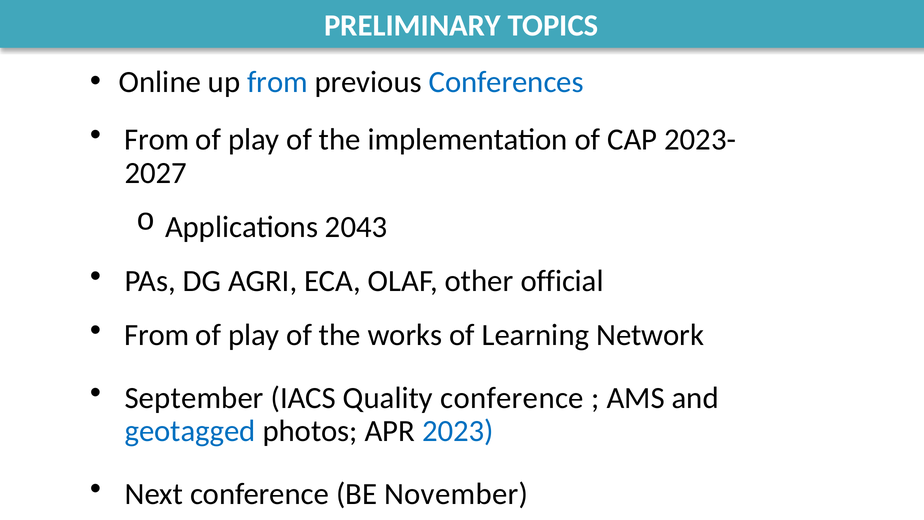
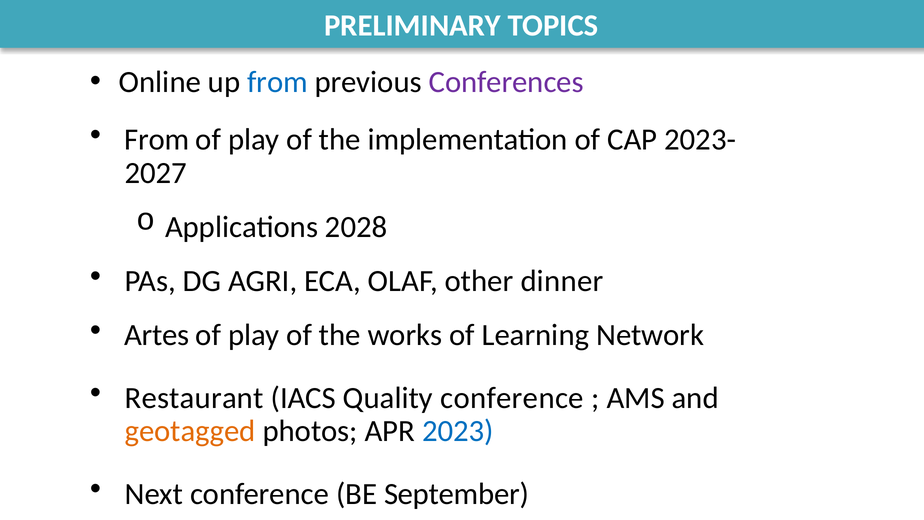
Conferences colour: blue -> purple (506, 82)
2043: 2043 -> 2028 (356, 227)
official: official -> dinner (562, 281)
From: From -> Artes (157, 335)
September: September -> Restaurant (194, 398)
geotagged colour: blue -> orange (190, 431)
November: November -> September (456, 494)
